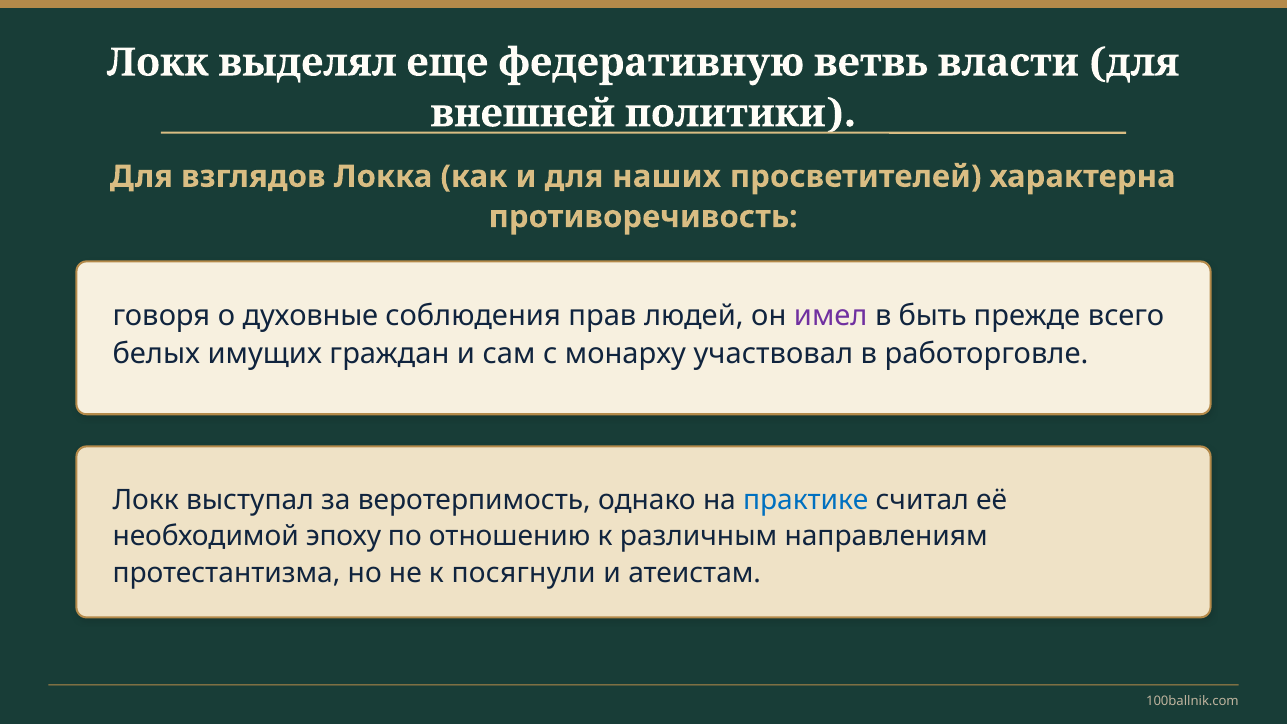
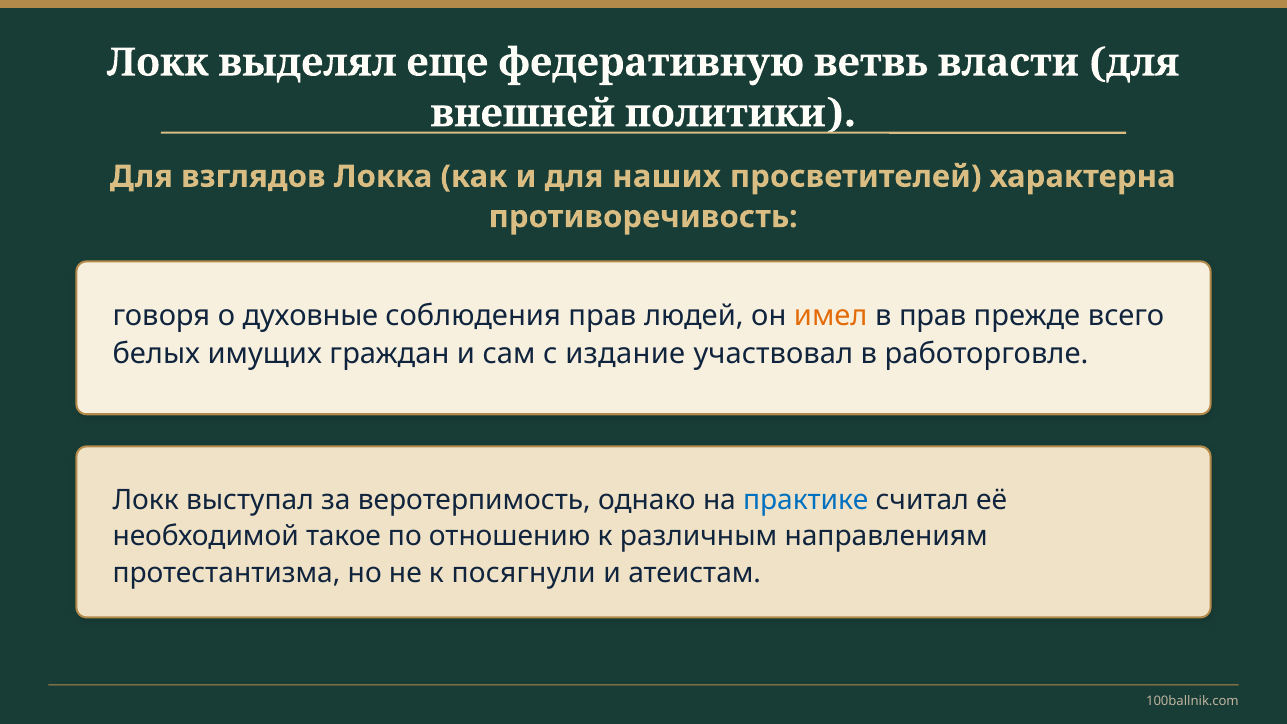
имел colour: purple -> orange (831, 316)
в быть: быть -> прав (933, 316)
монарху: монарху -> издание (625, 354)
эпоху: эпоху -> такое (344, 537)
